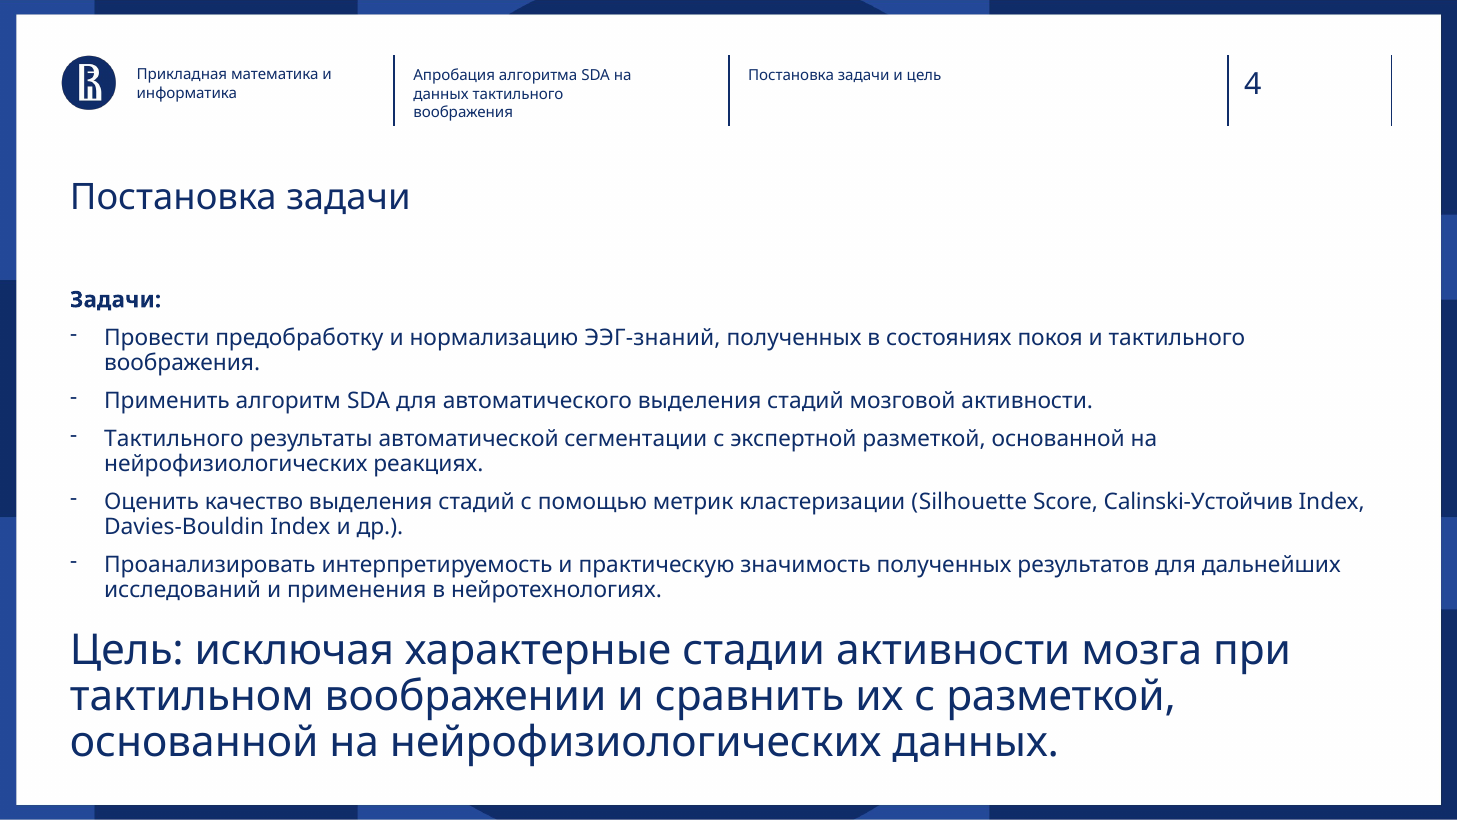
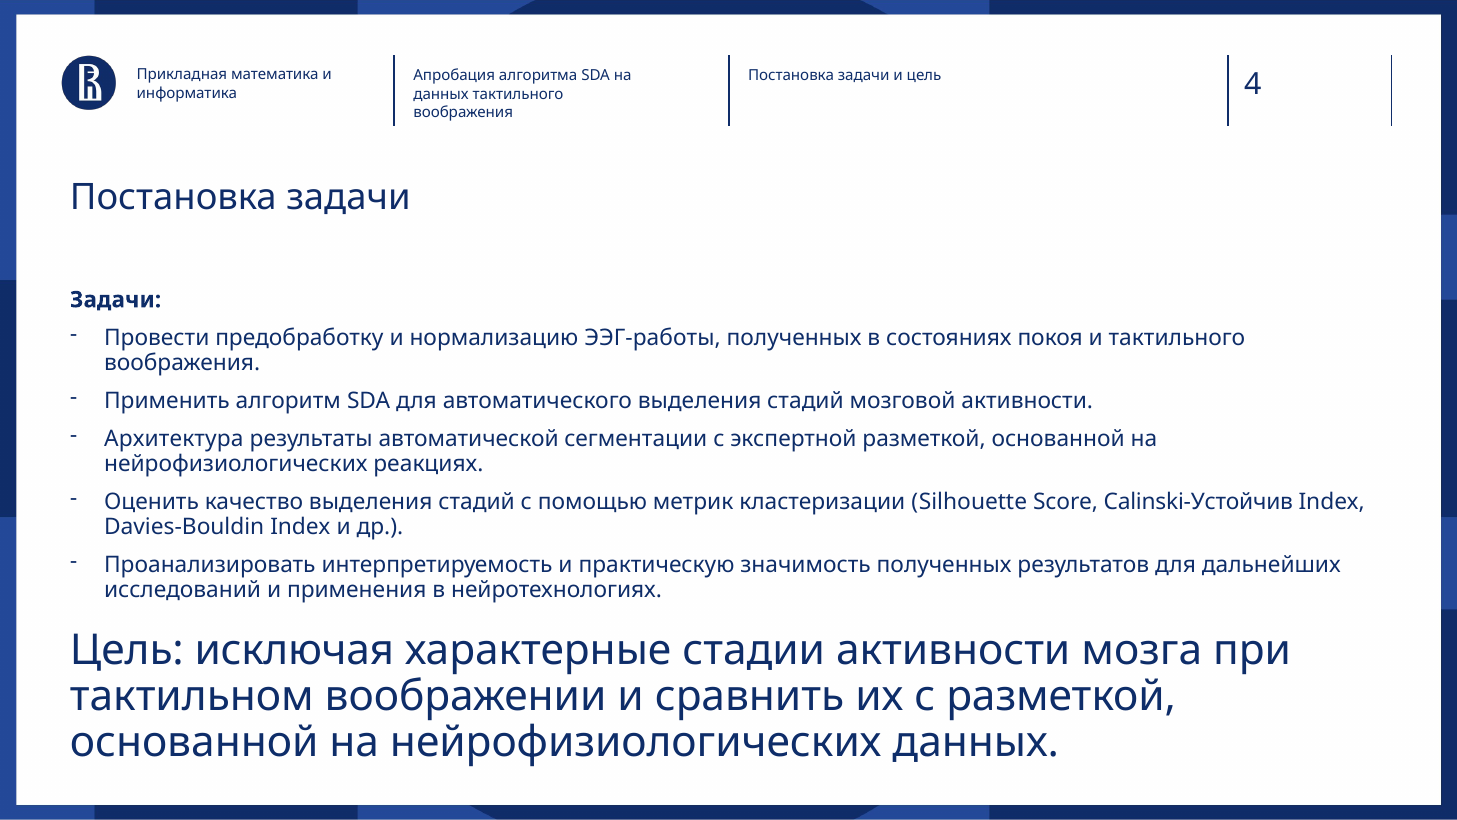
ЭЭГ-знаний: ЭЭГ-знаний -> ЭЭГ-работы (653, 338)
Тактильного: Тактильного -> Архитектура (174, 439)
